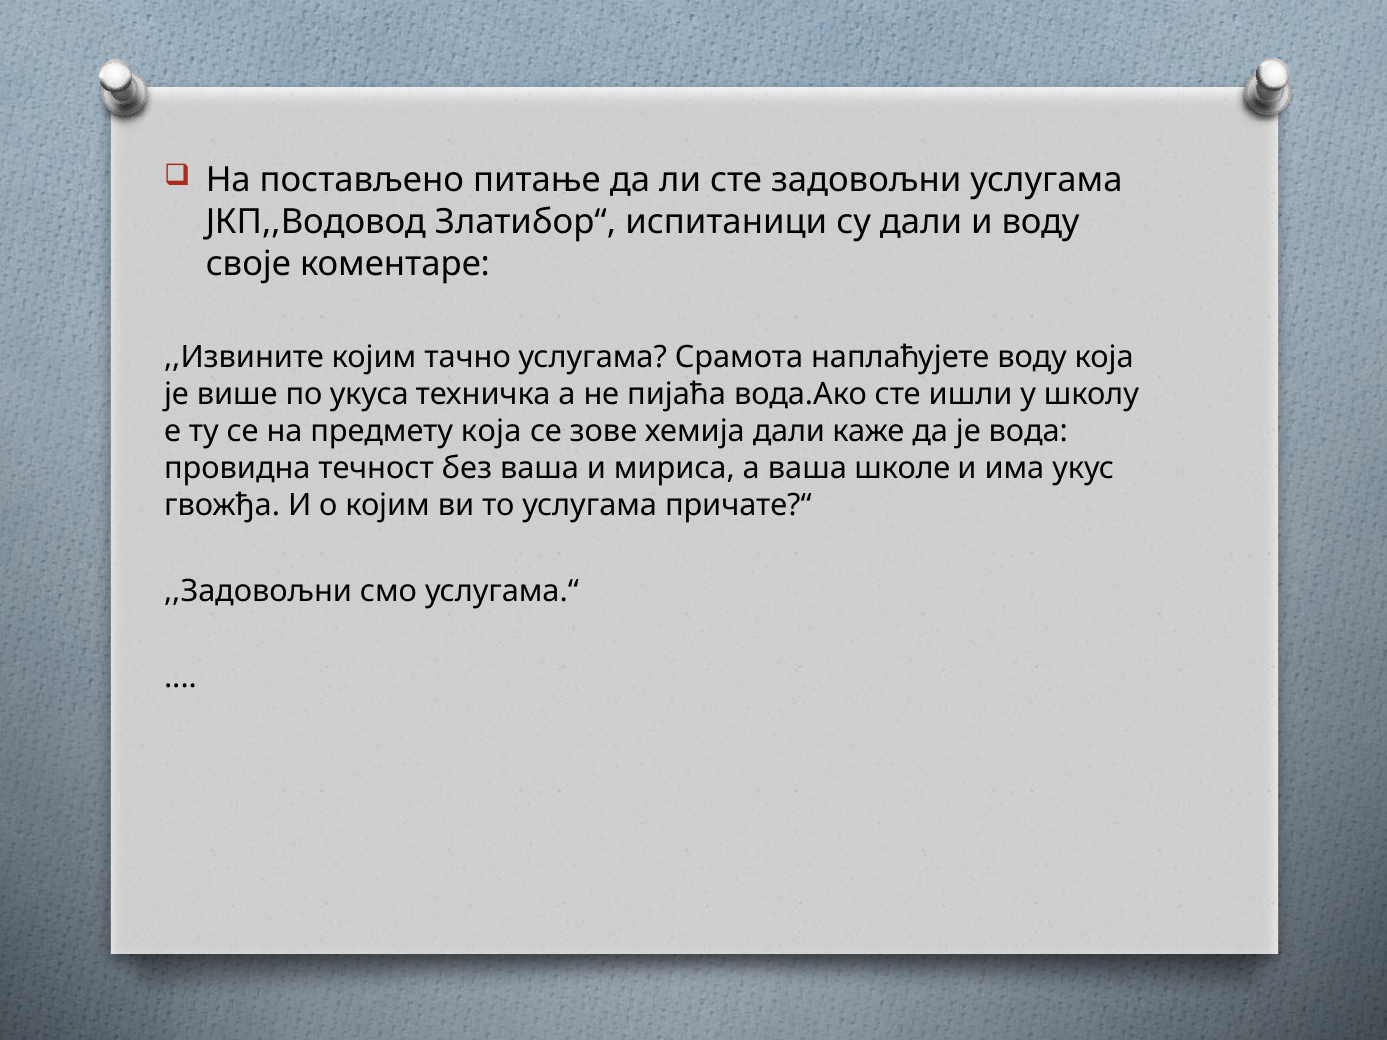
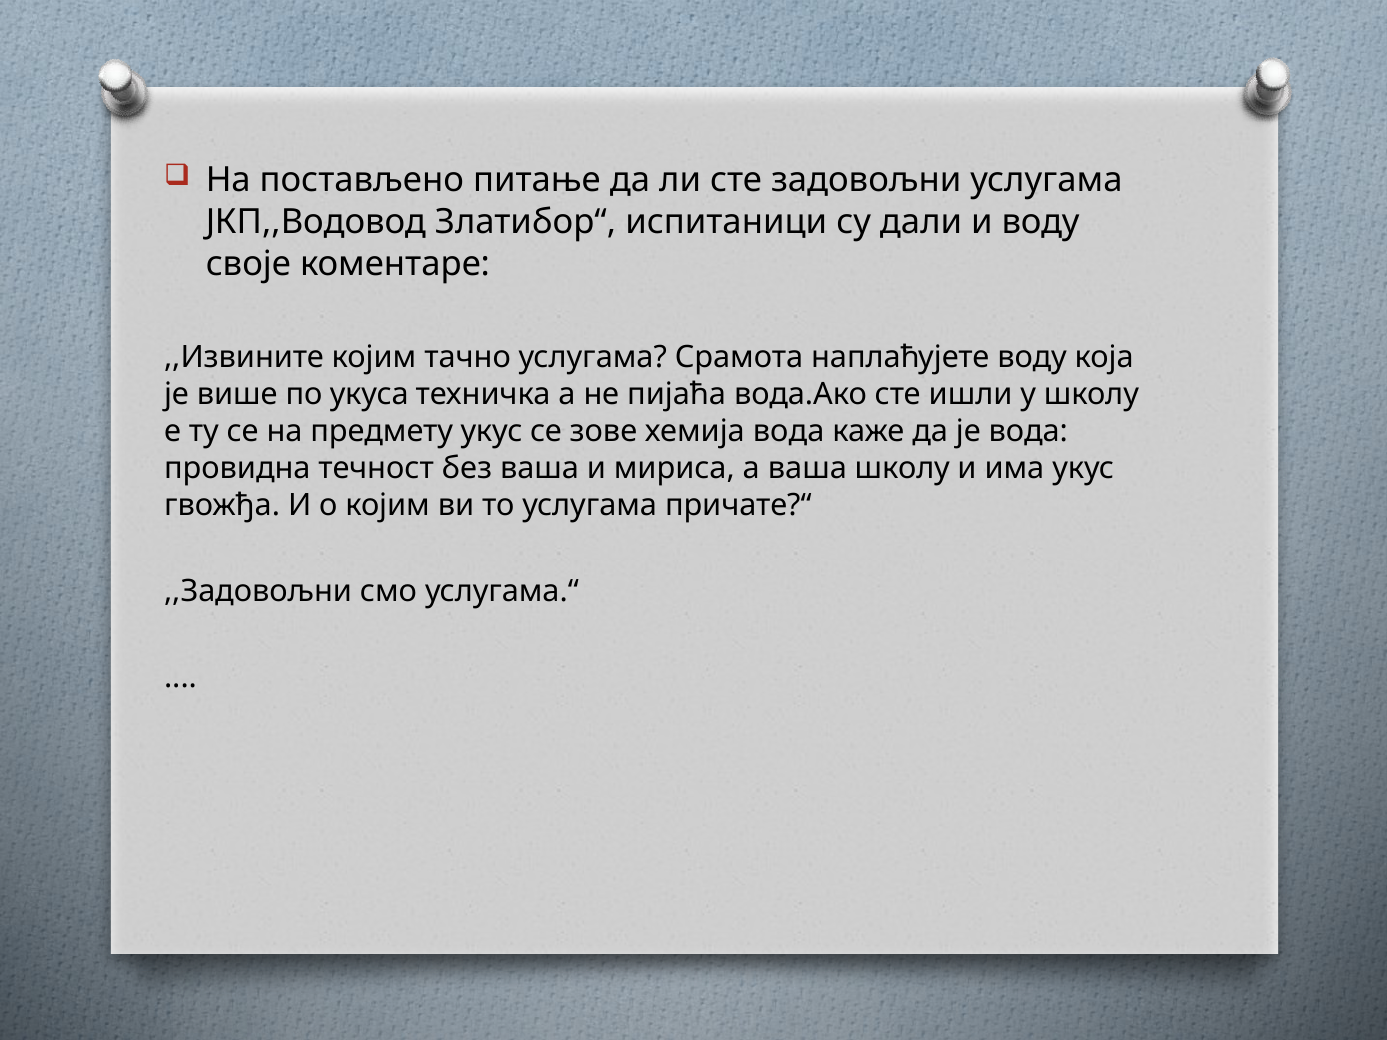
предмету која: која -> укус (492, 431)
хемија дали: дали -> вода (789, 431)
ваша школе: школе -> школу (902, 468)
